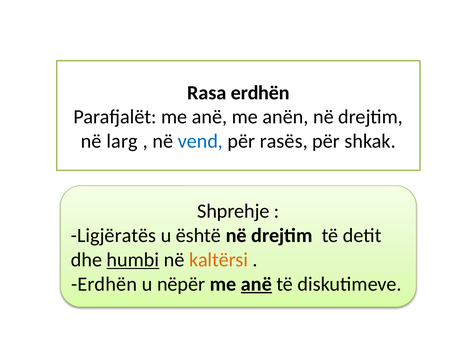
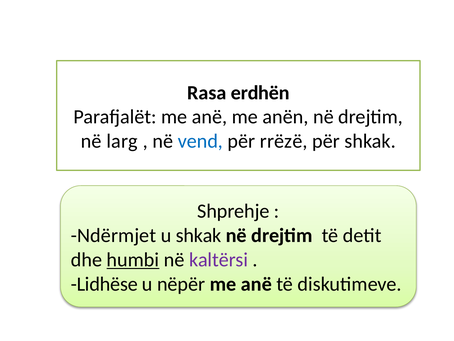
rasës: rasës -> rrëzë (284, 141)
Ligjëratës: Ligjëratës -> Ndërmjet (114, 235)
u është: është -> shkak (199, 235)
kaltërsi colour: orange -> purple (218, 259)
Erdhën: Erdhën -> Lidhëse (104, 284)
anë underline: present -> none (256, 284)
